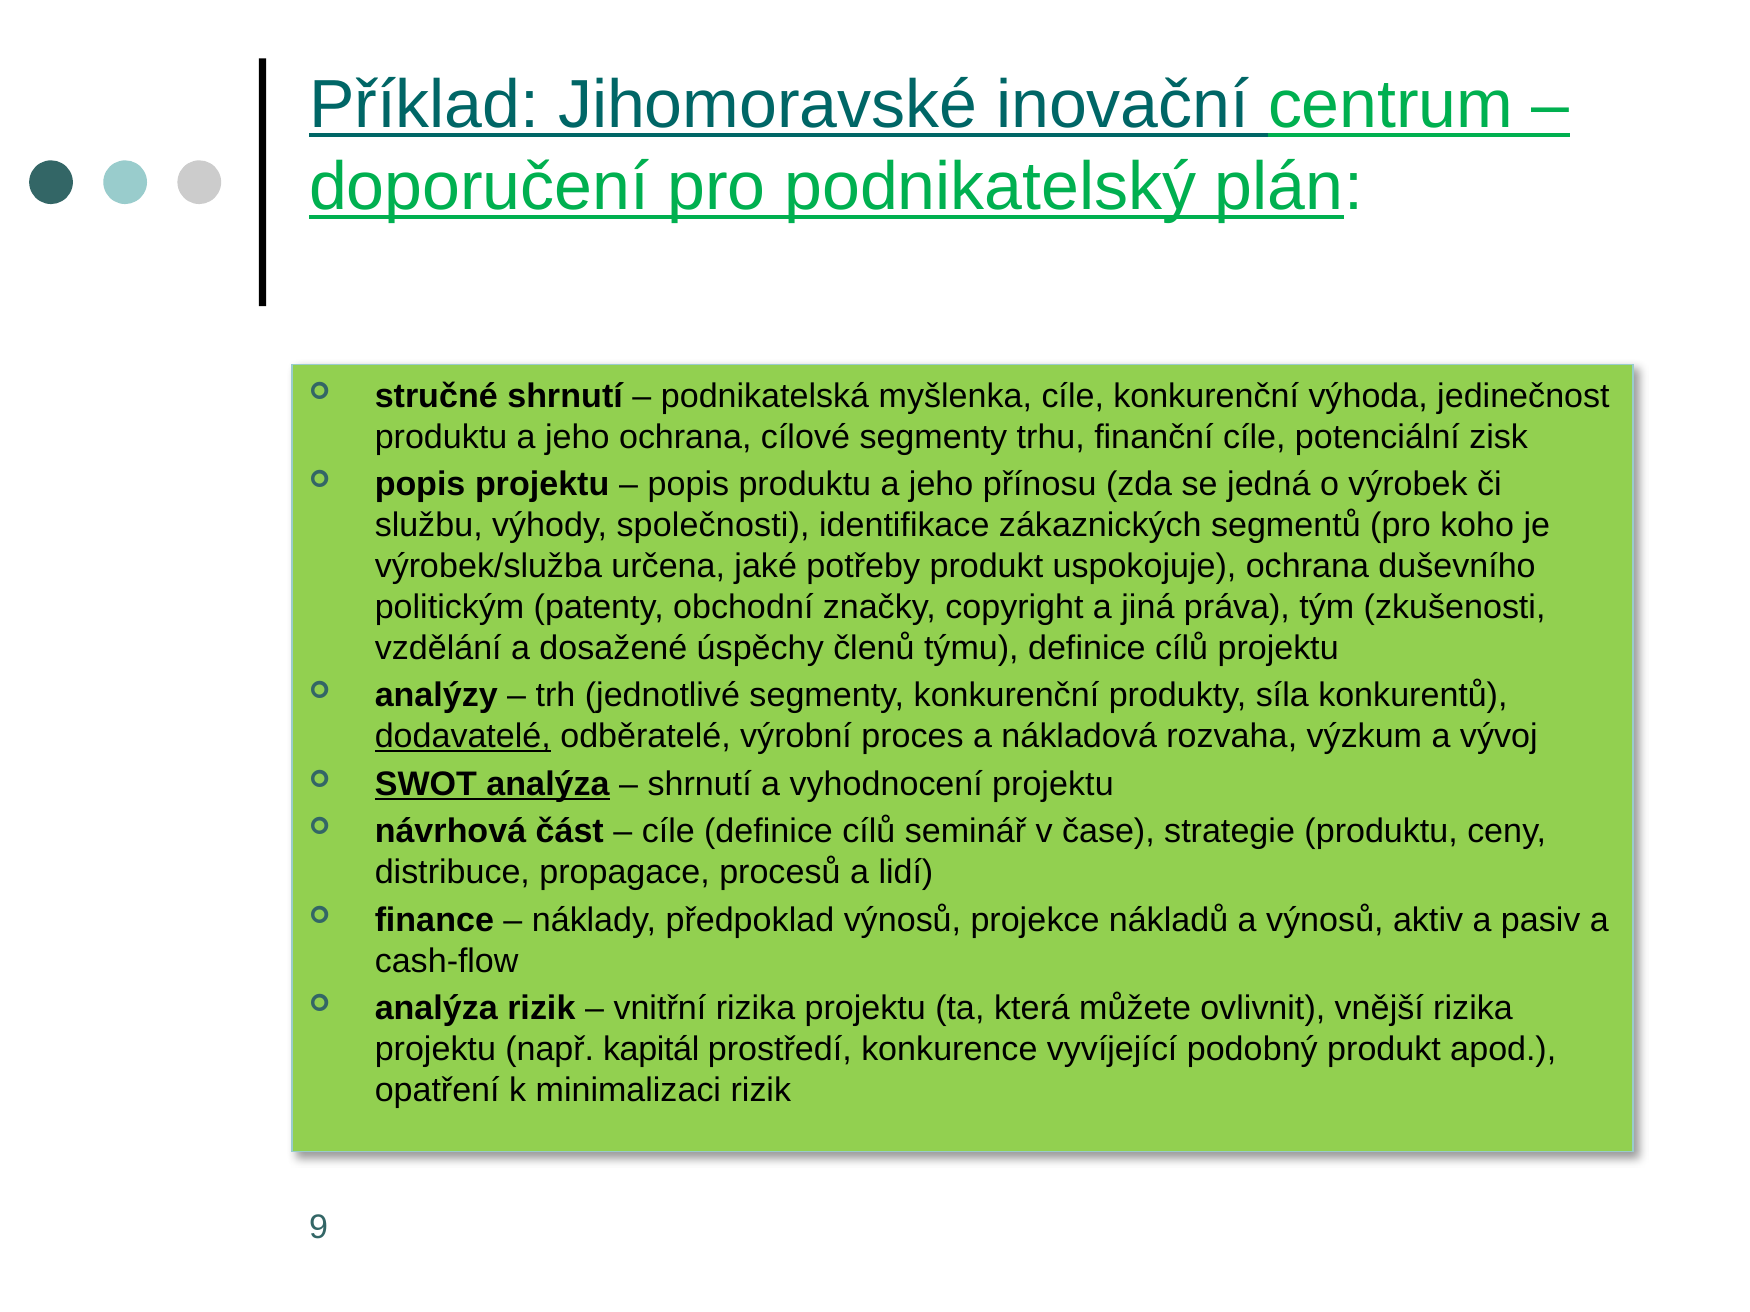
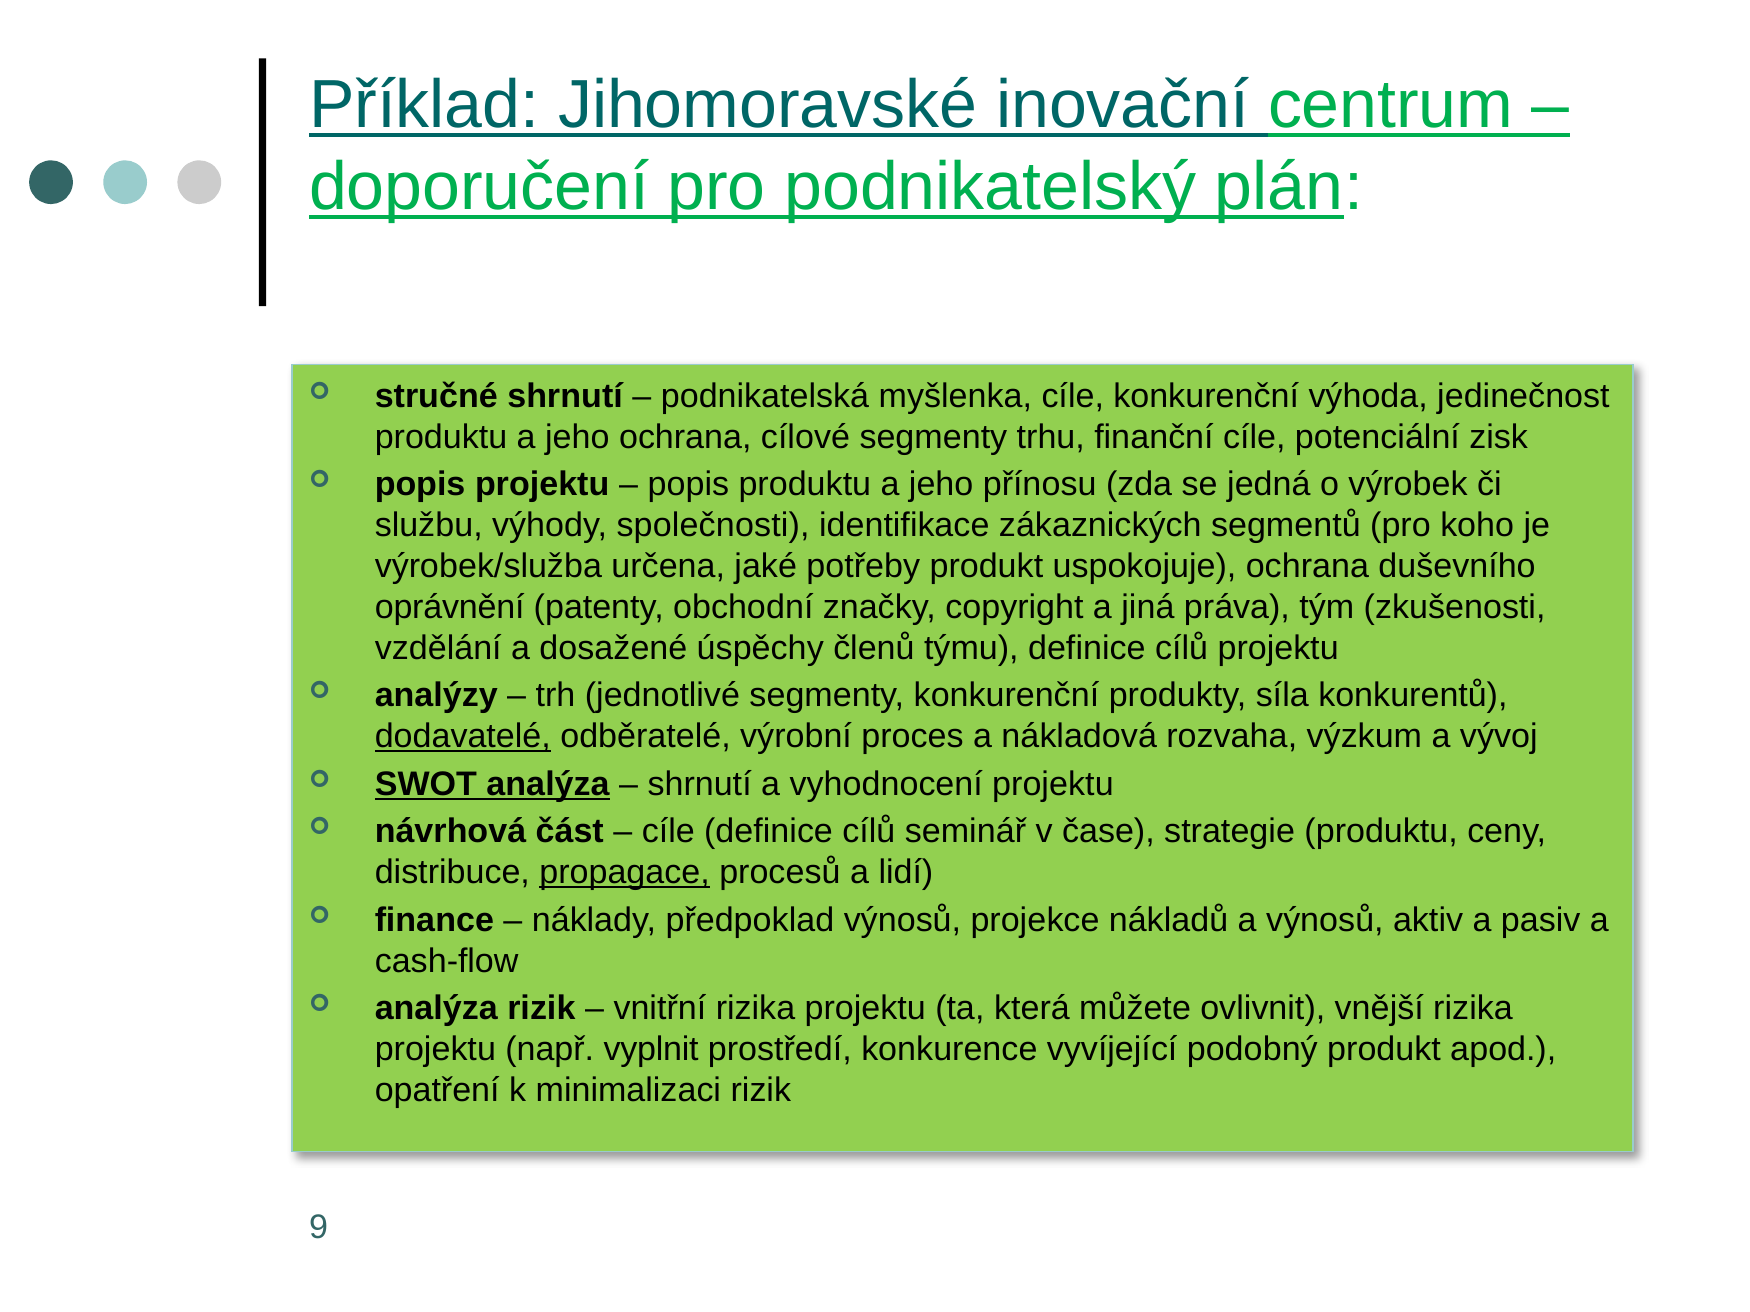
politickým: politickým -> oprávnění (450, 607)
propagace underline: none -> present (625, 873)
kapitál: kapitál -> vyplnit (651, 1050)
